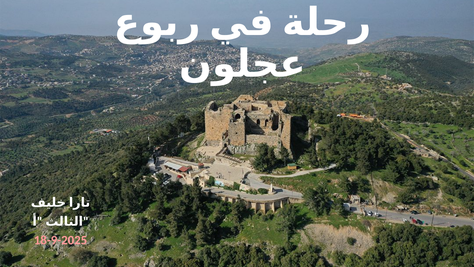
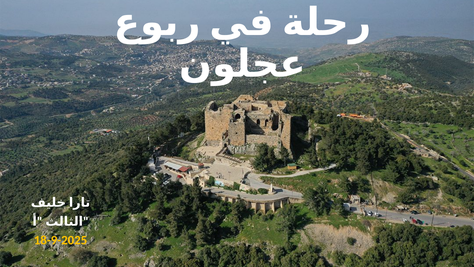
18-9-2025 colour: pink -> yellow (61, 240)
